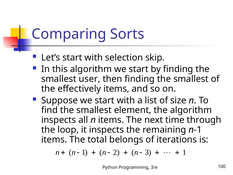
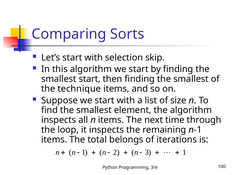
smallest user: user -> start (90, 79)
effectively: effectively -> technique (79, 89)
